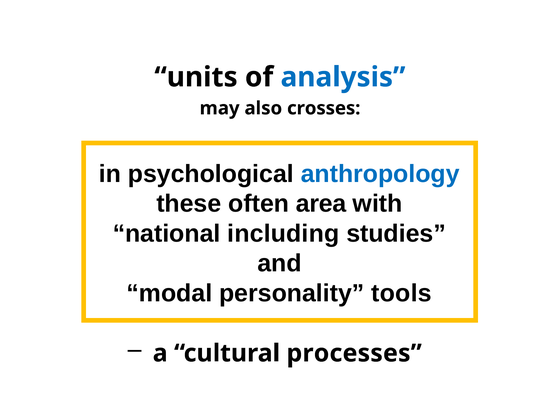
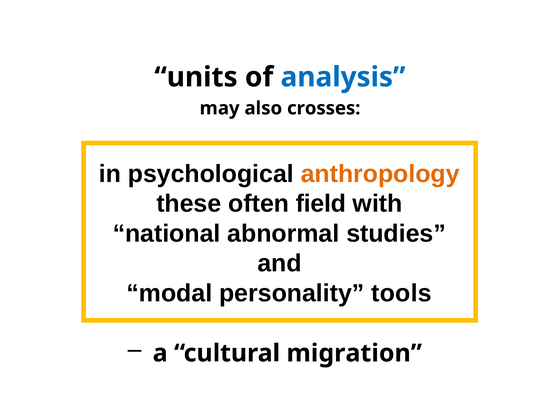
anthropology colour: blue -> orange (380, 174)
area: area -> field (321, 204)
national including: including -> abnormal (283, 234)
cultural processes: processes -> migration (354, 353)
